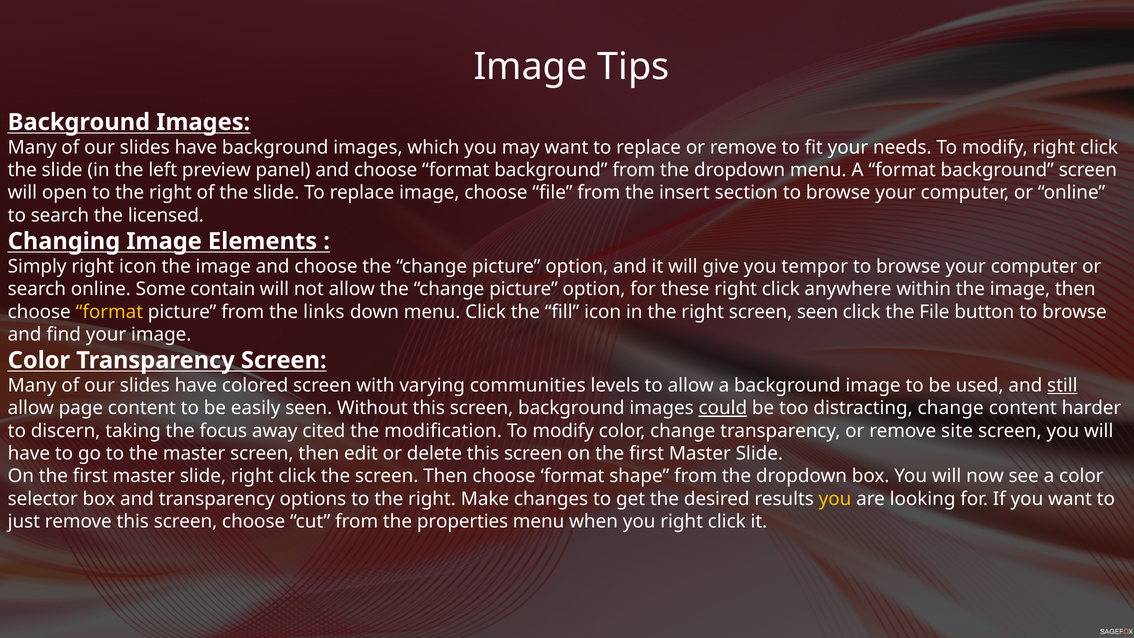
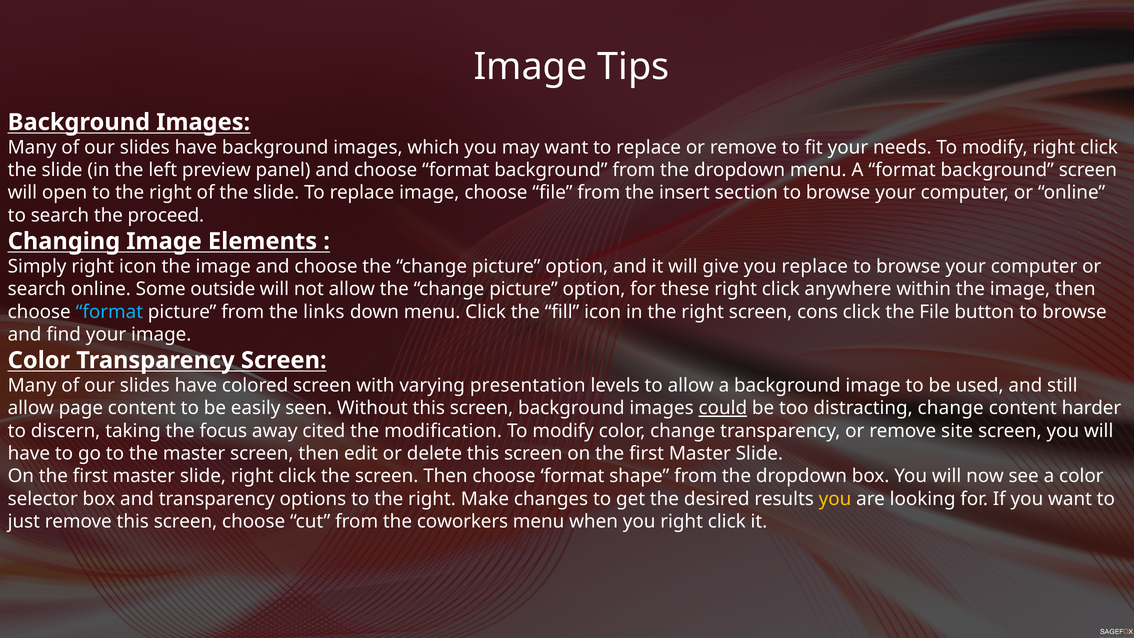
licensed: licensed -> proceed (166, 215)
you tempor: tempor -> replace (815, 266)
contain: contain -> outside (223, 289)
format colour: yellow -> light blue (109, 312)
screen seen: seen -> cons (818, 312)
communities: communities -> presentation (528, 385)
still underline: present -> none (1062, 385)
properties: properties -> coworkers (463, 521)
